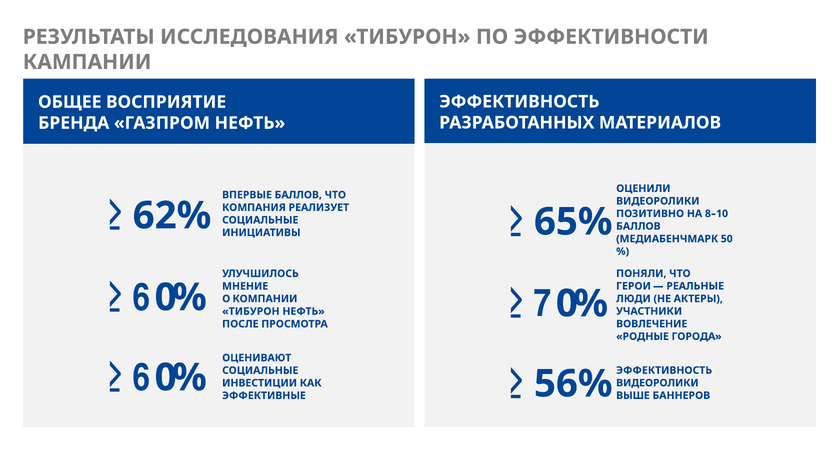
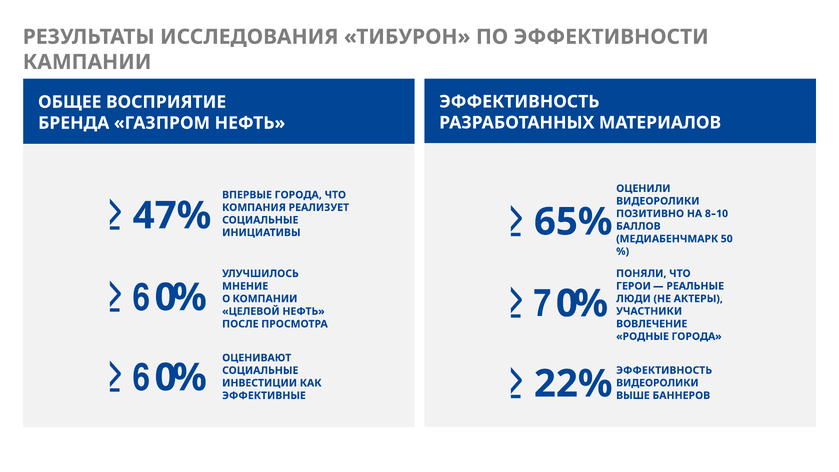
ВПЕРВЫЕ БАЛЛОВ: БАЛЛОВ -> ГОРОДА (298, 195)
62%: 62% -> 47% (172, 216)
ТИБУРОН: ТИБУРОН -> ЦЕЛЕВОЙ (251, 311)
56%: 56% -> 22% (573, 384)
